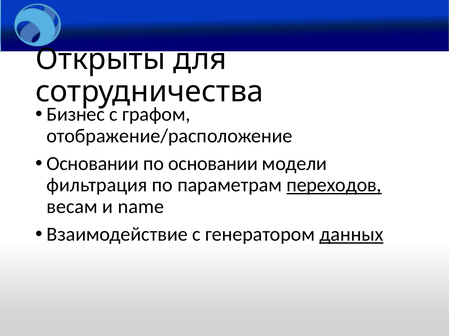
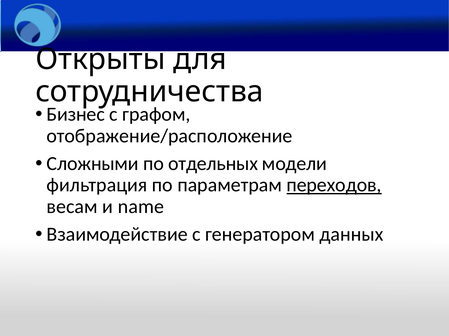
Основании: Основании -> Сложными (93, 164)
по основании: основании -> отдельных (213, 164)
данных underline: present -> none (351, 235)
